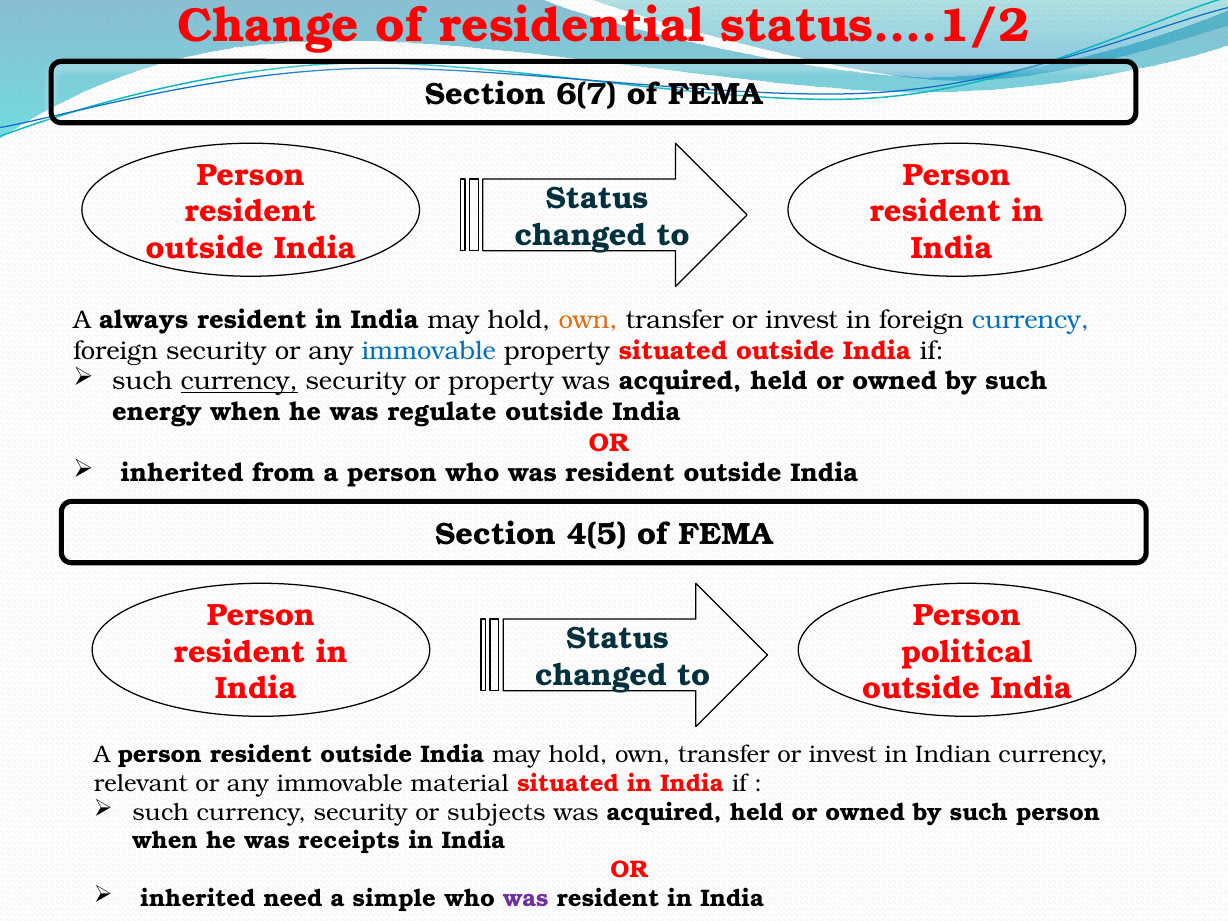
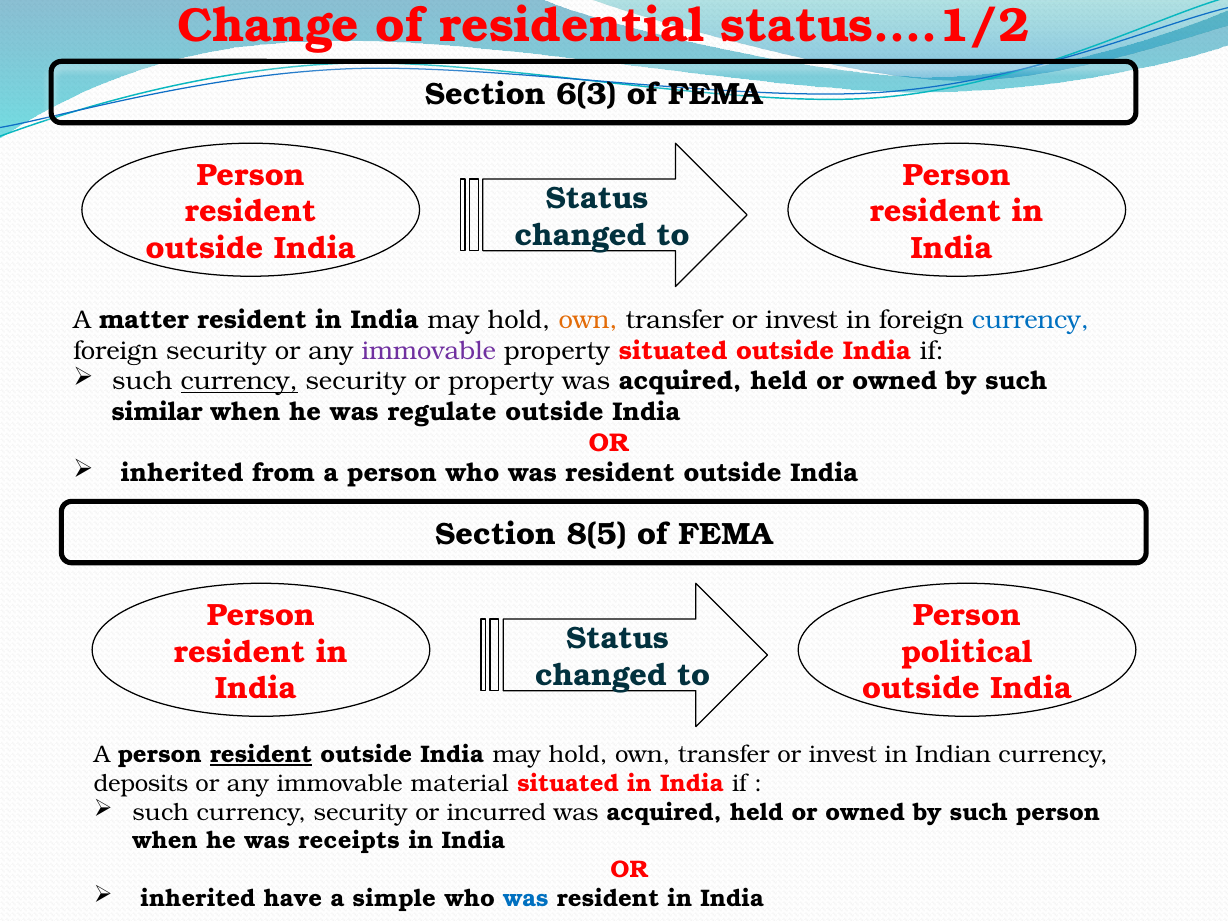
6(7: 6(7 -> 6(3 (586, 94)
always: always -> matter (144, 320)
immovable colour: blue -> purple (429, 351)
energy: energy -> similar (157, 412)
4(5: 4(5 -> 8(5 (597, 534)
resident underline: none -> present (261, 755)
relevant: relevant -> deposits (141, 784)
subjects: subjects -> incurred (497, 812)
need: need -> have (293, 898)
was colour: purple -> blue (526, 898)
